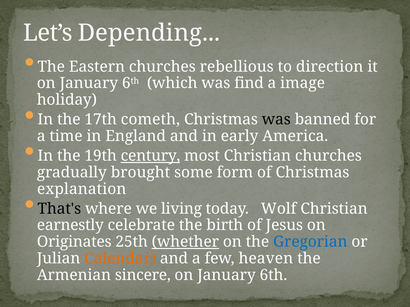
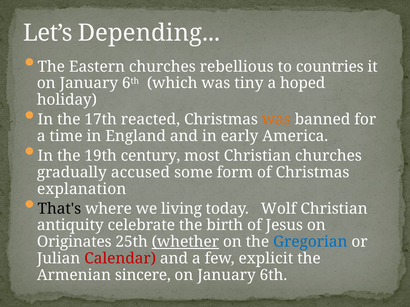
direction: direction -> countries (330, 67)
find: find -> tiny (249, 83)
image: image -> hoped (303, 83)
cometh: cometh -> reacted (150, 120)
was colour: black -> orange (276, 120)
century underline: present -> none (151, 156)
brought: brought -> accused (140, 173)
earnestly: earnestly -> antiquity (70, 226)
Calendar colour: orange -> red (120, 259)
heaven: heaven -> explicit (266, 259)
